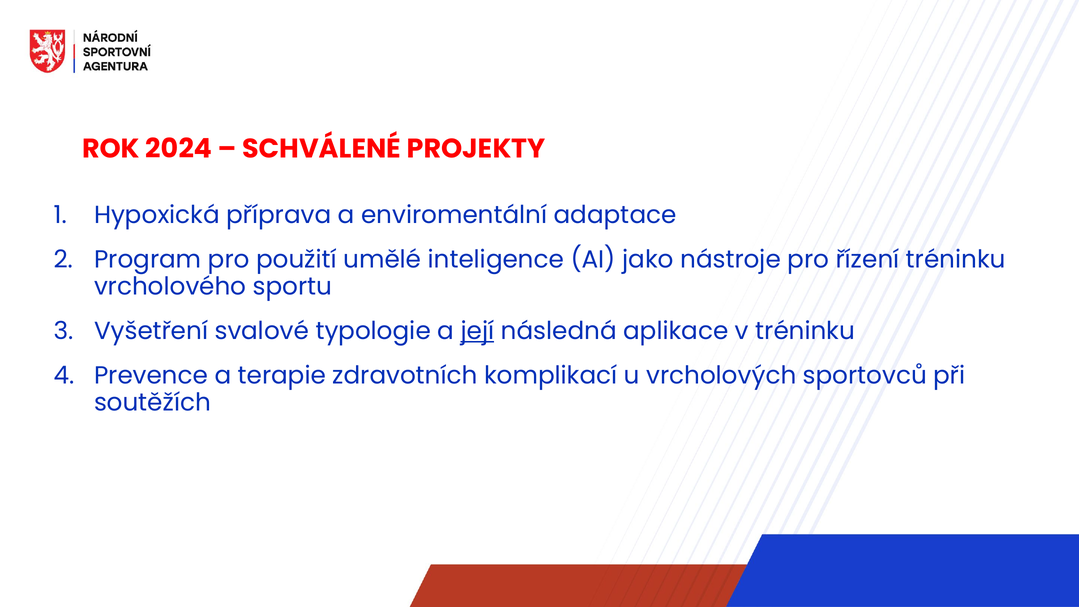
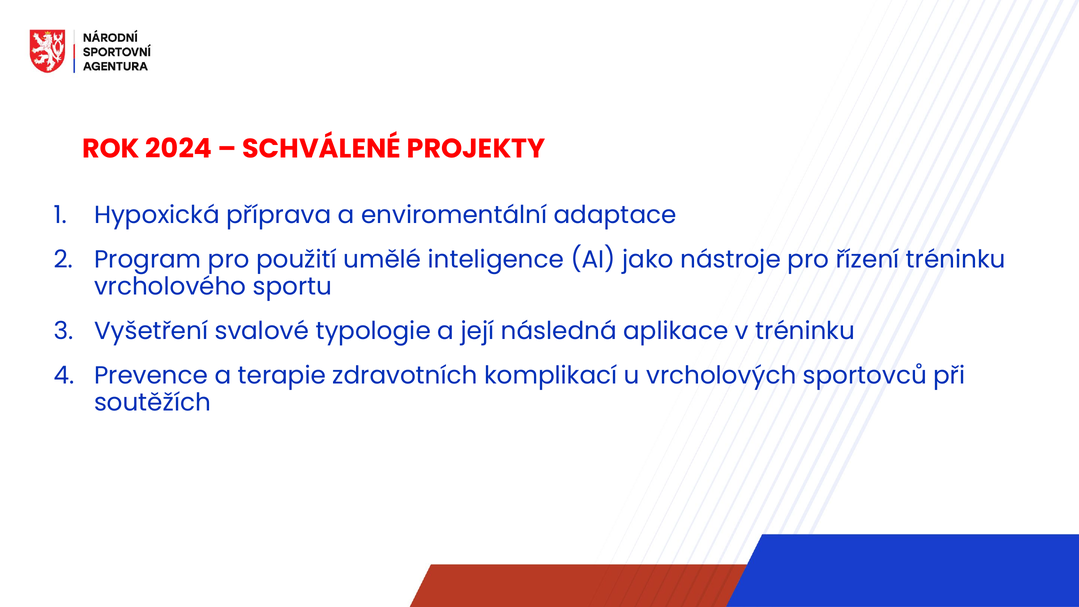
její underline: present -> none (477, 331)
